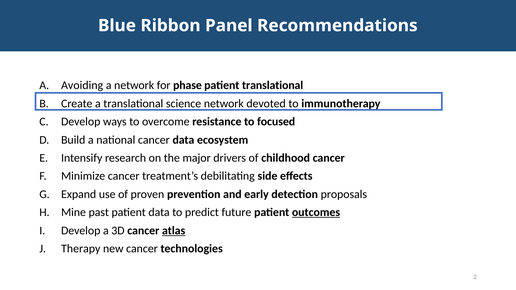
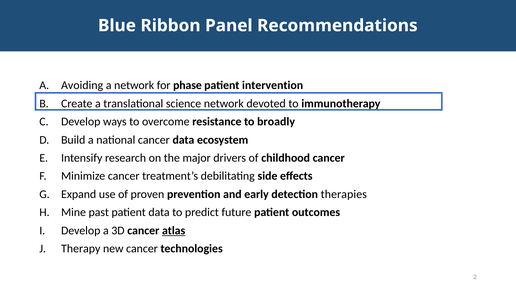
patient translational: translational -> intervention (273, 86)
focused: focused -> broadly (276, 122)
proposals: proposals -> therapies (344, 194)
outcomes underline: present -> none (316, 213)
